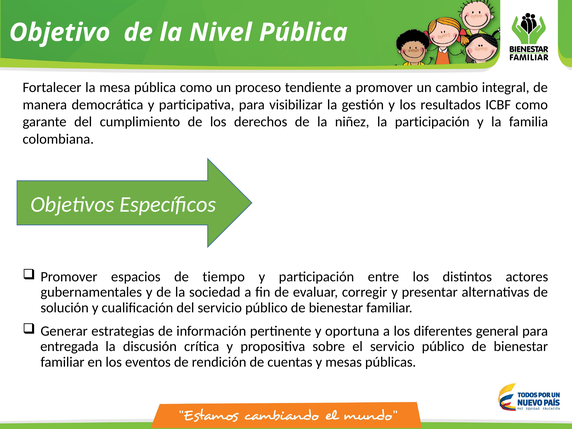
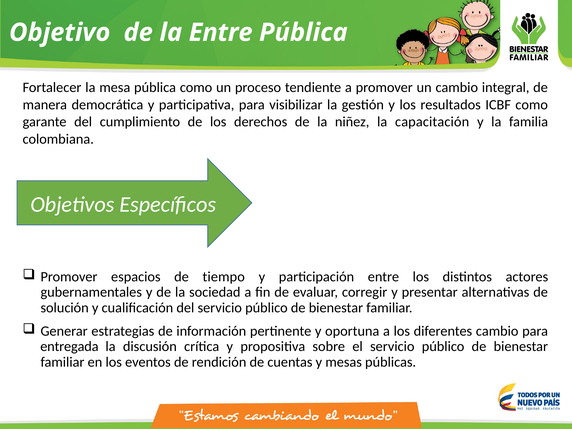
la Nivel: Nivel -> Entre (221, 33)
la participación: participación -> capacitación (432, 122)
diferentes general: general -> cambio (497, 331)
